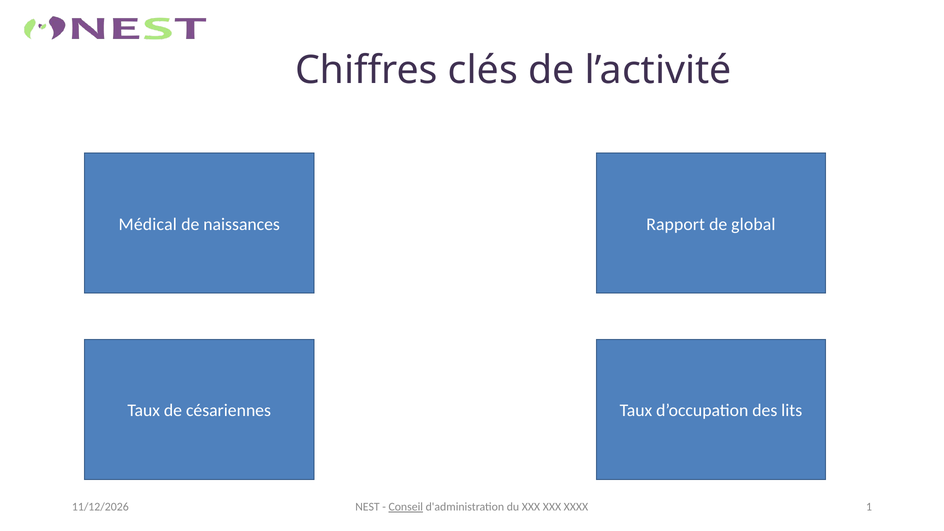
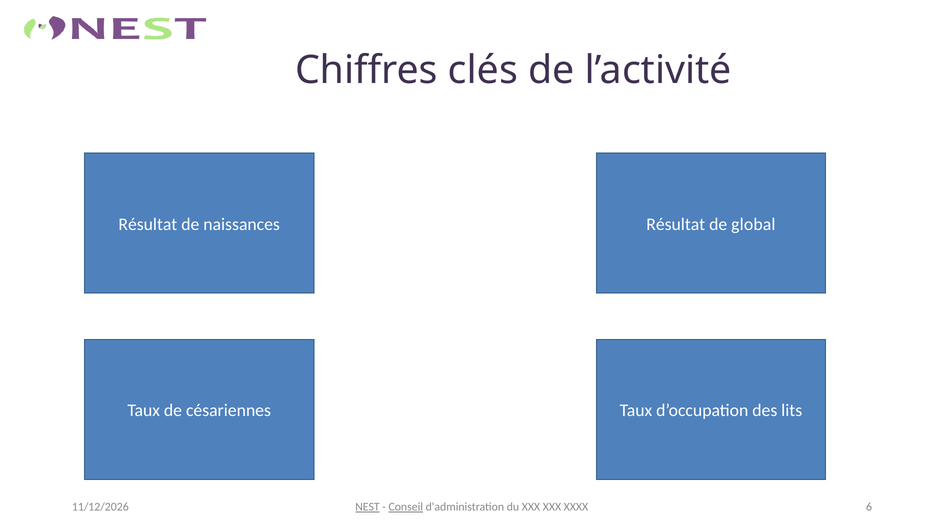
Médical: Médical -> Résultat (148, 224)
naissances Rapport: Rapport -> Résultat (676, 224)
NEST underline: none -> present (367, 507)
1: 1 -> 6 (869, 507)
